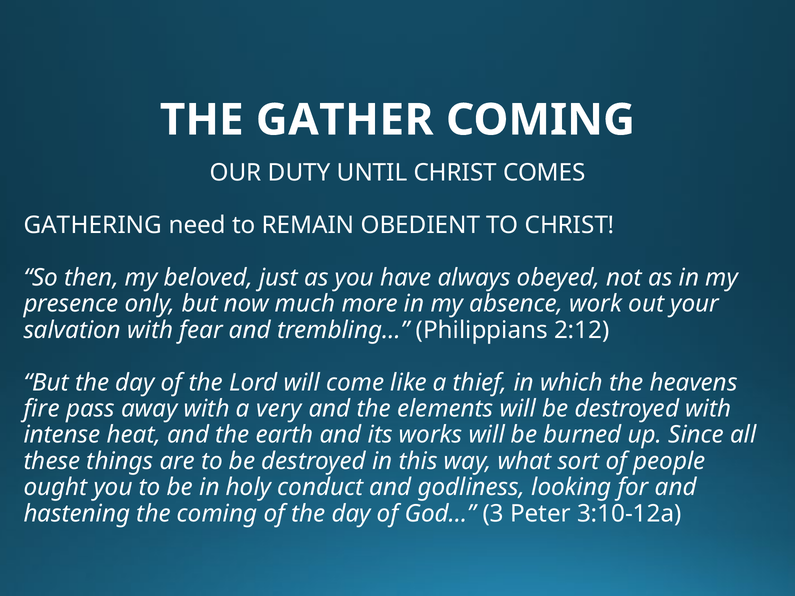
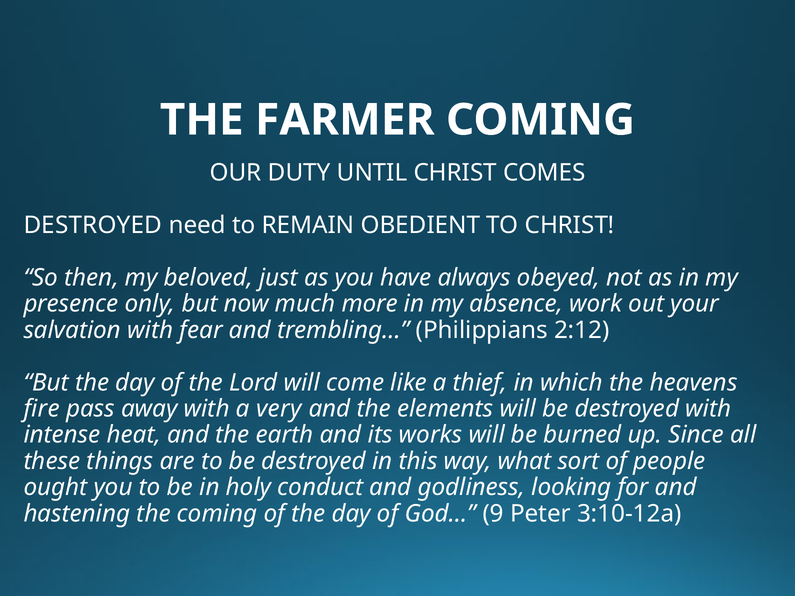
GATHER: GATHER -> FARMER (345, 120)
GATHERING: GATHERING -> DESTROYED (93, 225)
3: 3 -> 9 (493, 514)
